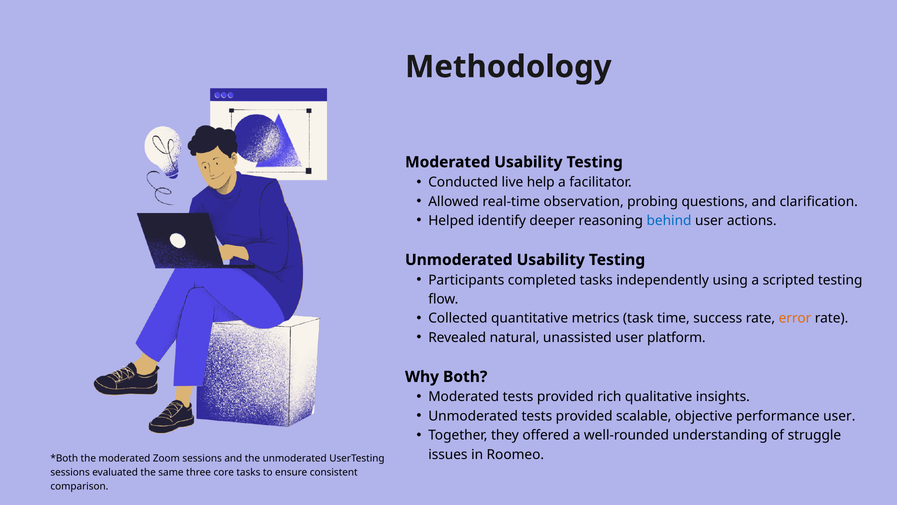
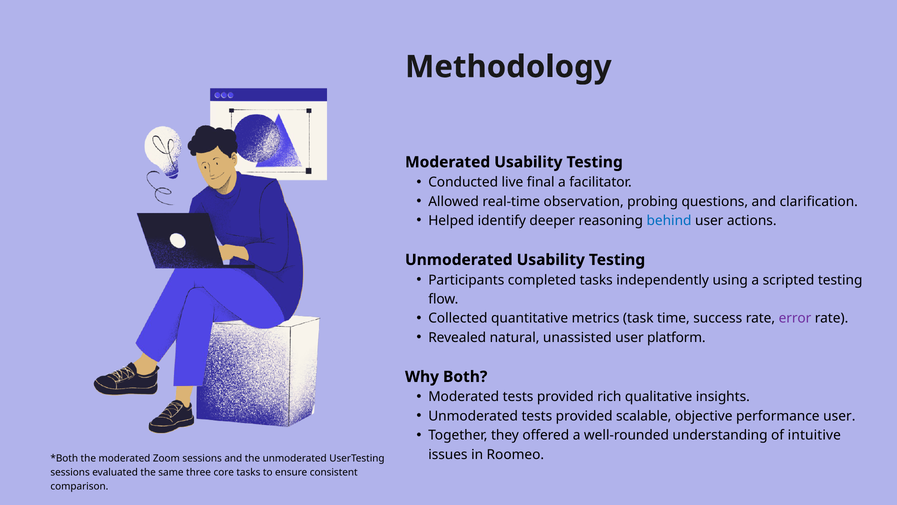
help: help -> final (541, 182)
error colour: orange -> purple (795, 318)
struggle: struggle -> intuitive (814, 435)
